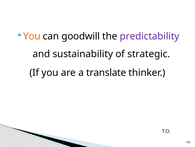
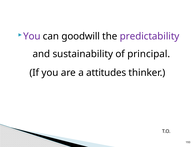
You colour: orange -> purple (32, 36)
strategic: strategic -> principal (149, 54)
translate: translate -> attitudes (106, 72)
